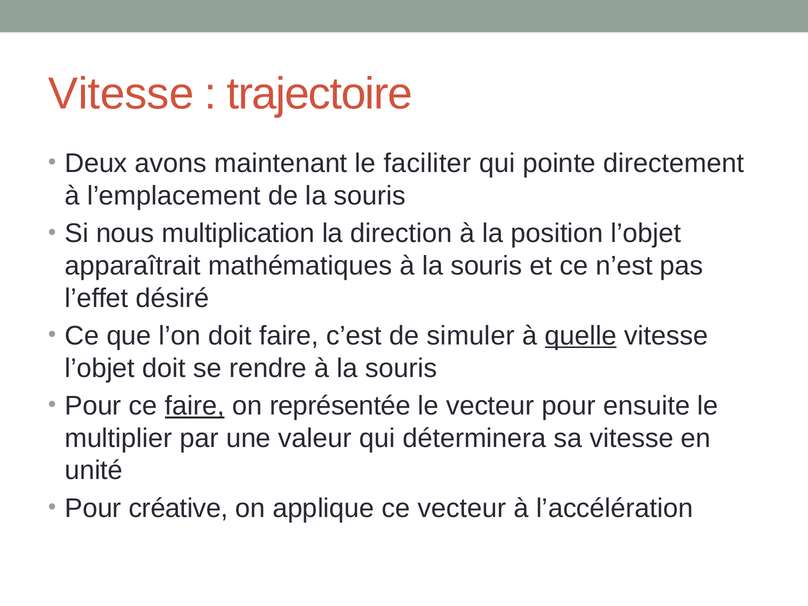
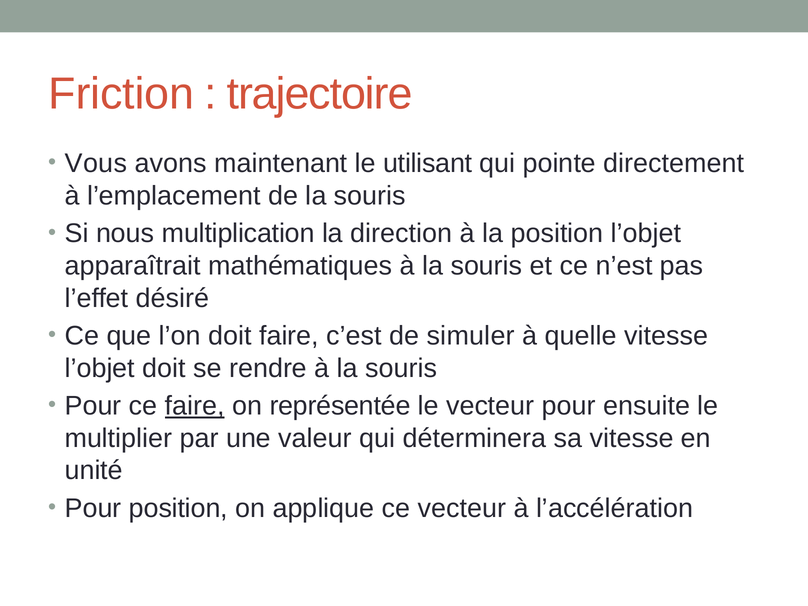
Vitesse: Vitesse -> Friction (121, 94)
Deux: Deux -> Vous (96, 163)
faciliter: faciliter -> utilisant (428, 163)
quelle underline: present -> none (581, 336)
Pour créative: créative -> position (178, 508)
